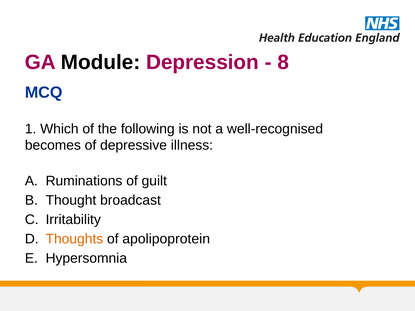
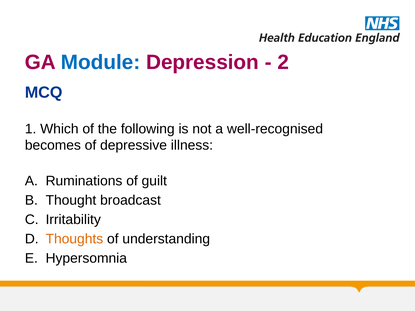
Module colour: black -> blue (101, 62)
8: 8 -> 2 (283, 62)
apolipoprotein: apolipoprotein -> understanding (166, 239)
